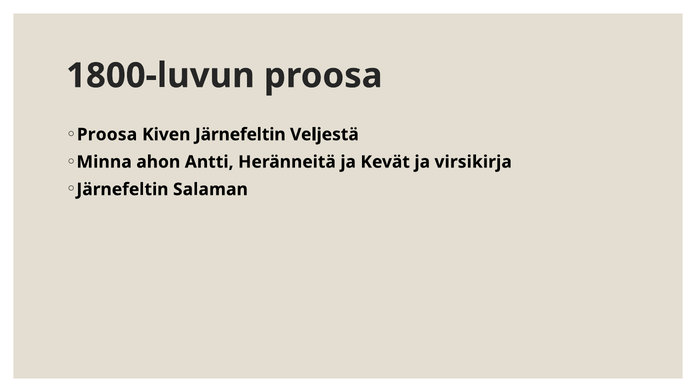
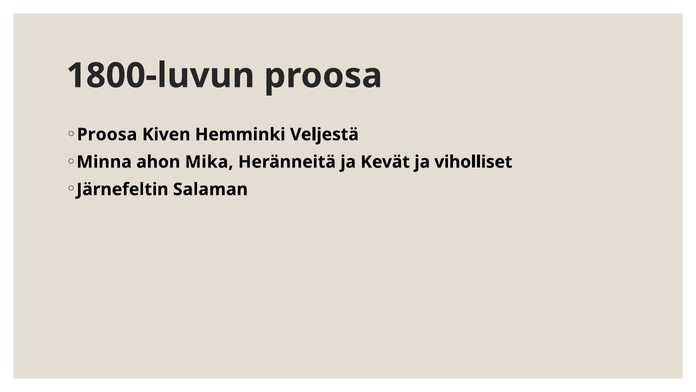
Kiven Järnefeltin: Järnefeltin -> Hemminki (240, 134)
Antti: Antti -> Mika (209, 162)
virsikirja: virsikirja -> viholliset (473, 162)
